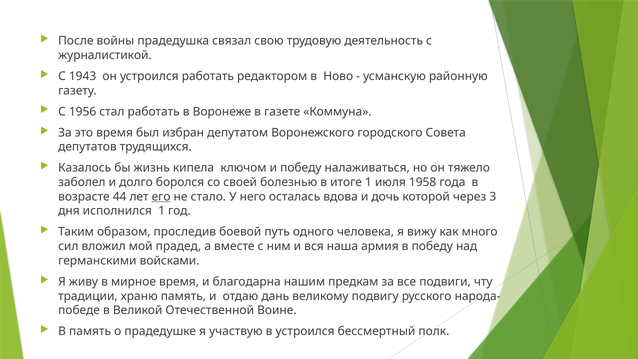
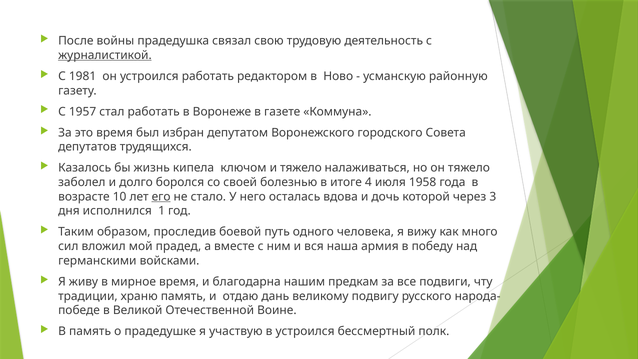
журналистикой underline: none -> present (105, 55)
1943: 1943 -> 1981 (83, 76)
1956: 1956 -> 1957 (83, 112)
и победу: победу -> тяжело (301, 168)
итоге 1: 1 -> 4 (368, 182)
44: 44 -> 10 (120, 197)
